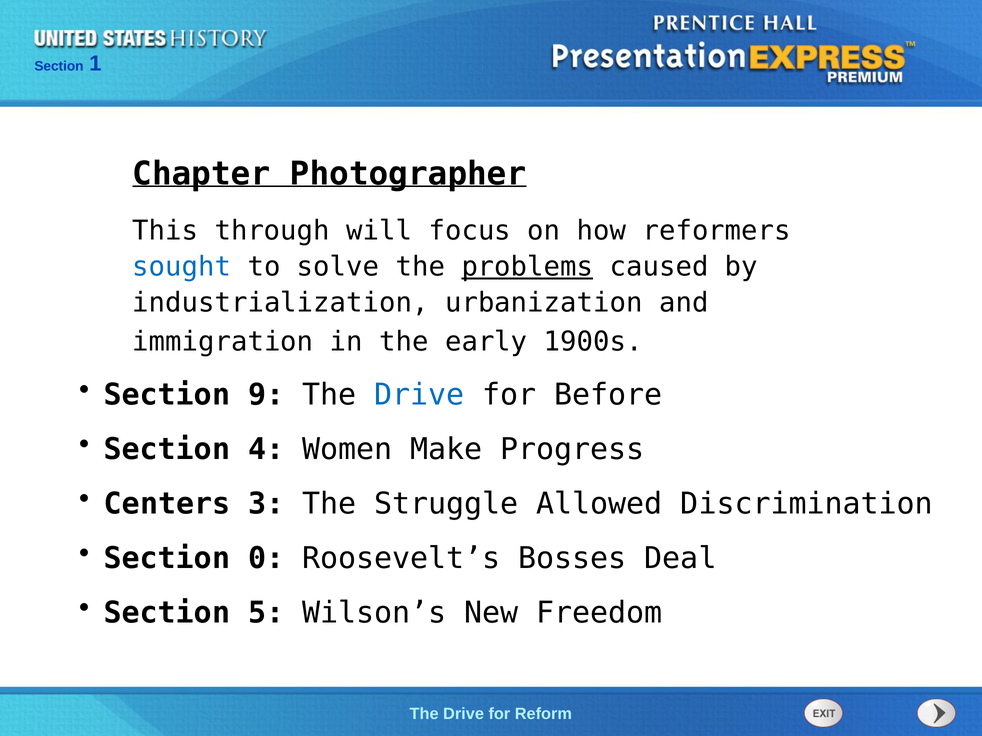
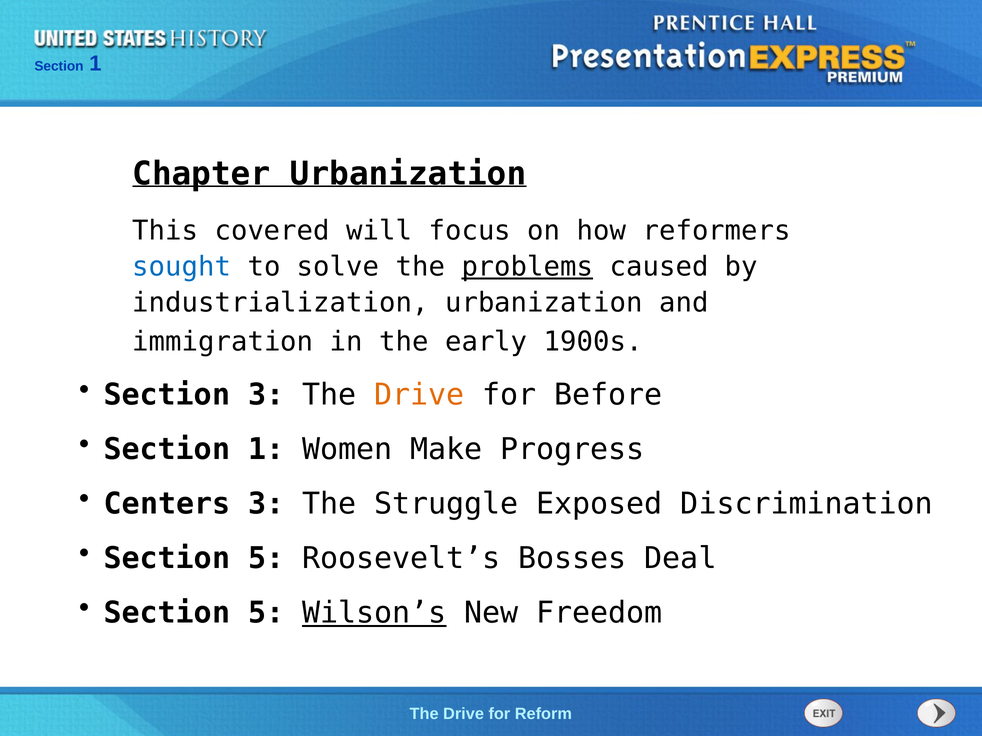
Chapter Photographer: Photographer -> Urbanization (408, 174)
through: through -> covered (272, 231)
Section 9: 9 -> 3 (266, 395)
Drive colour: blue -> orange (419, 395)
4: 4 -> 1 (266, 450)
Allowed: Allowed -> Exposed (599, 504)
0: 0 -> 5 (266, 559)
Wilson’s underline: none -> present (374, 613)
